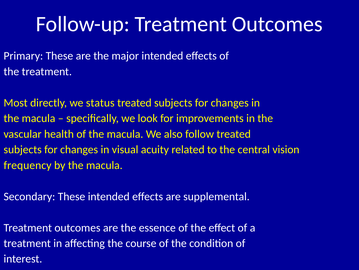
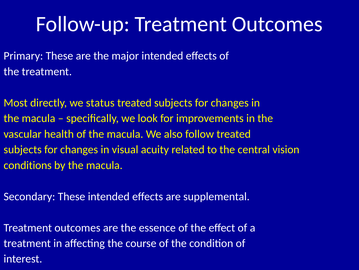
frequency: frequency -> conditions (28, 165)
